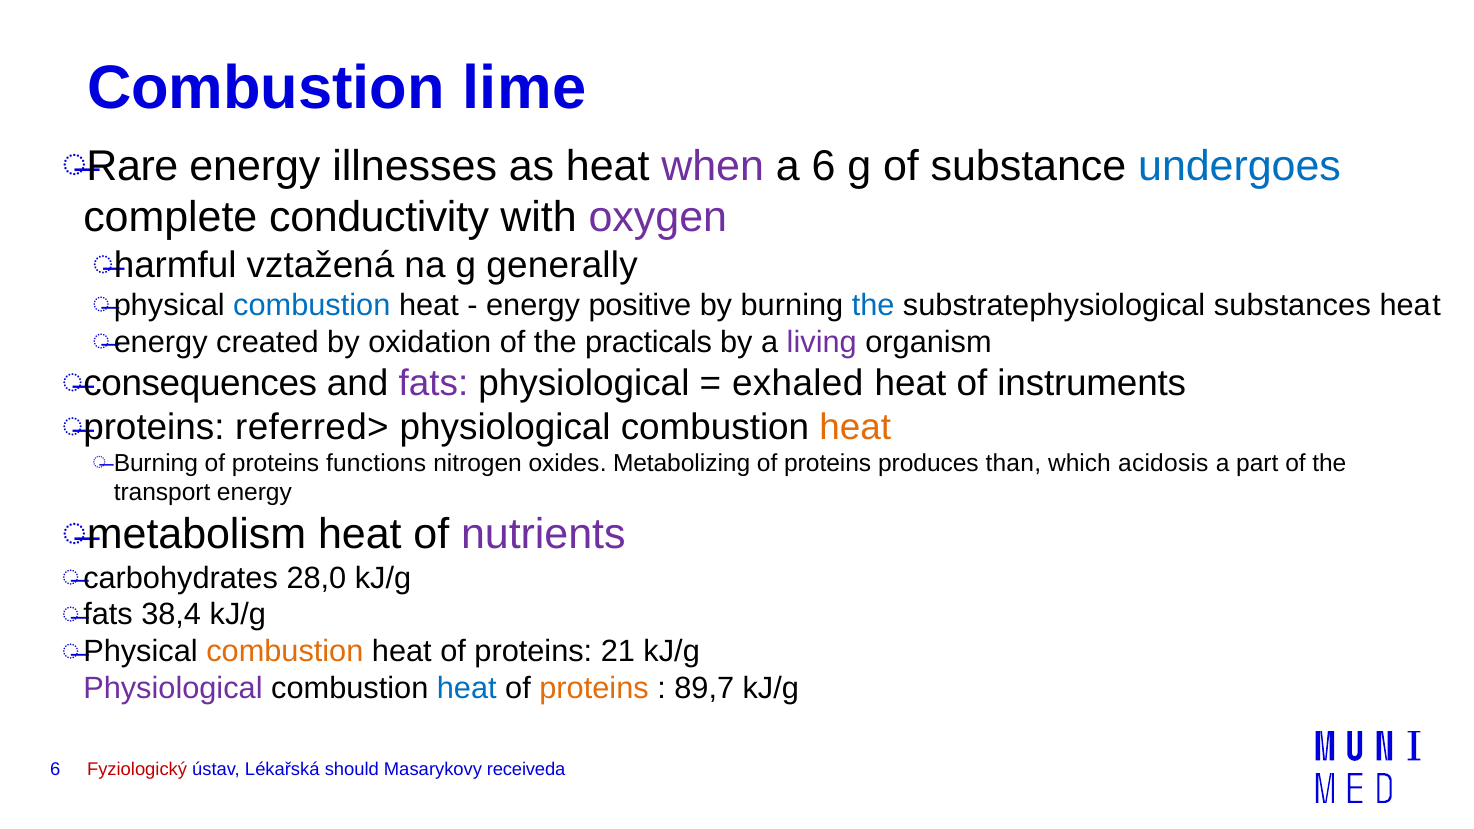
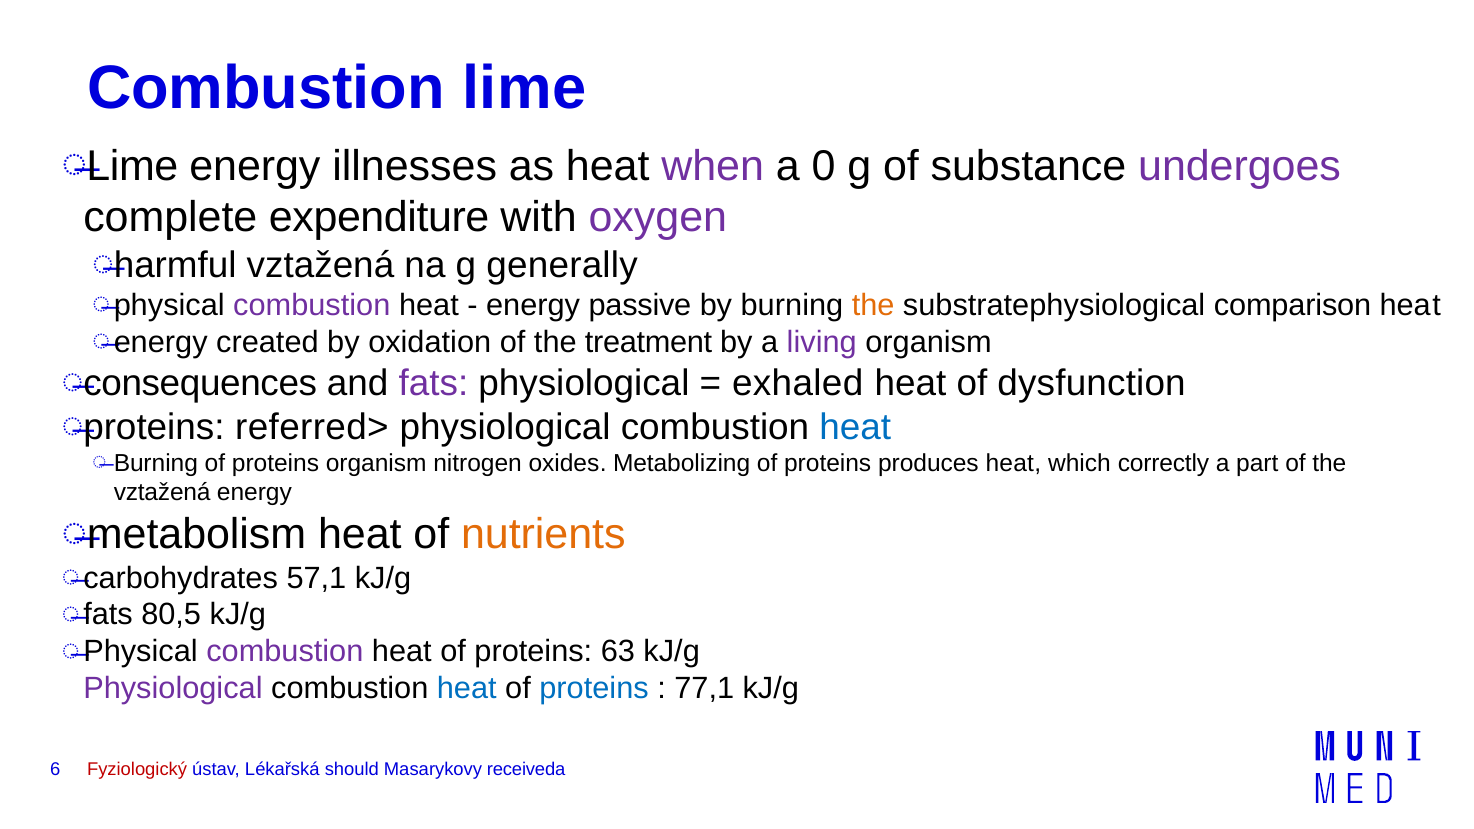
Rare: Rare -> Lime (132, 166)
a 6: 6 -> 0 (824, 166)
undergoes colour: blue -> purple (1240, 166)
conductivity: conductivity -> expenditure (379, 218)
combustion colour: blue -> purple (312, 305)
positive: positive -> passive (640, 305)
the colour: blue -> orange (873, 305)
substances: substances -> comparison (1293, 305)
practicals: practicals -> treatment (649, 342)
instruments: instruments -> dysfunction (1092, 383)
heat colour: orange -> blue (855, 427)
proteins functions: functions -> organism (376, 463)
produces than: than -> heat (1013, 463)
acidosis: acidosis -> correctly (1164, 463)
transport: transport -> vztažená (162, 493)
nutrients colour: purple -> orange (543, 535)
28,0: 28,0 -> 57,1 (316, 578)
38,4: 38,4 -> 80,5 (171, 615)
combustion colour: orange -> purple (285, 652)
21: 21 -> 63 (618, 652)
proteins colour: orange -> blue (594, 689)
89,7: 89,7 -> 77,1 (704, 689)
